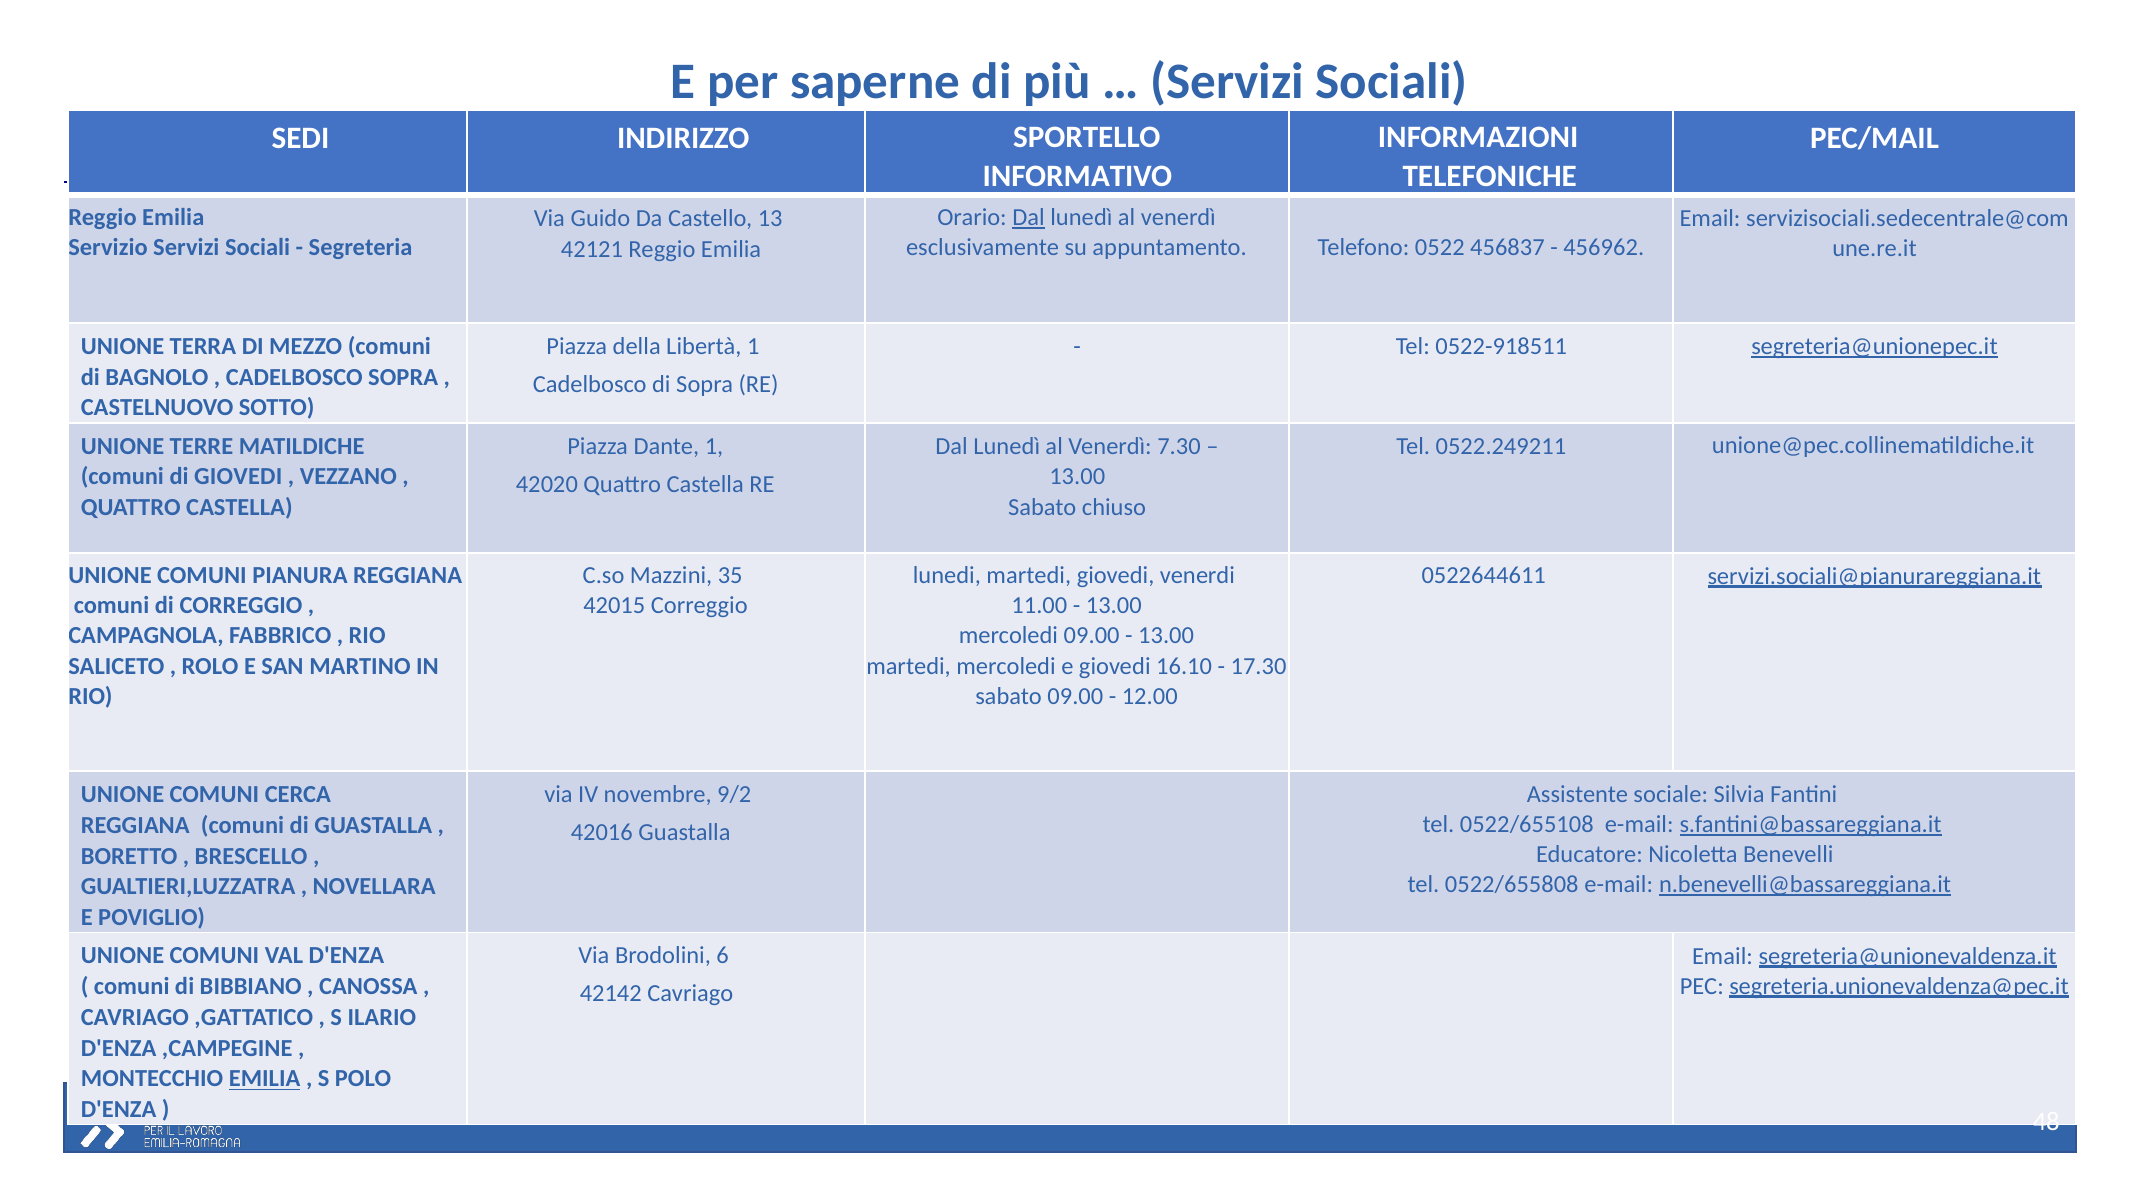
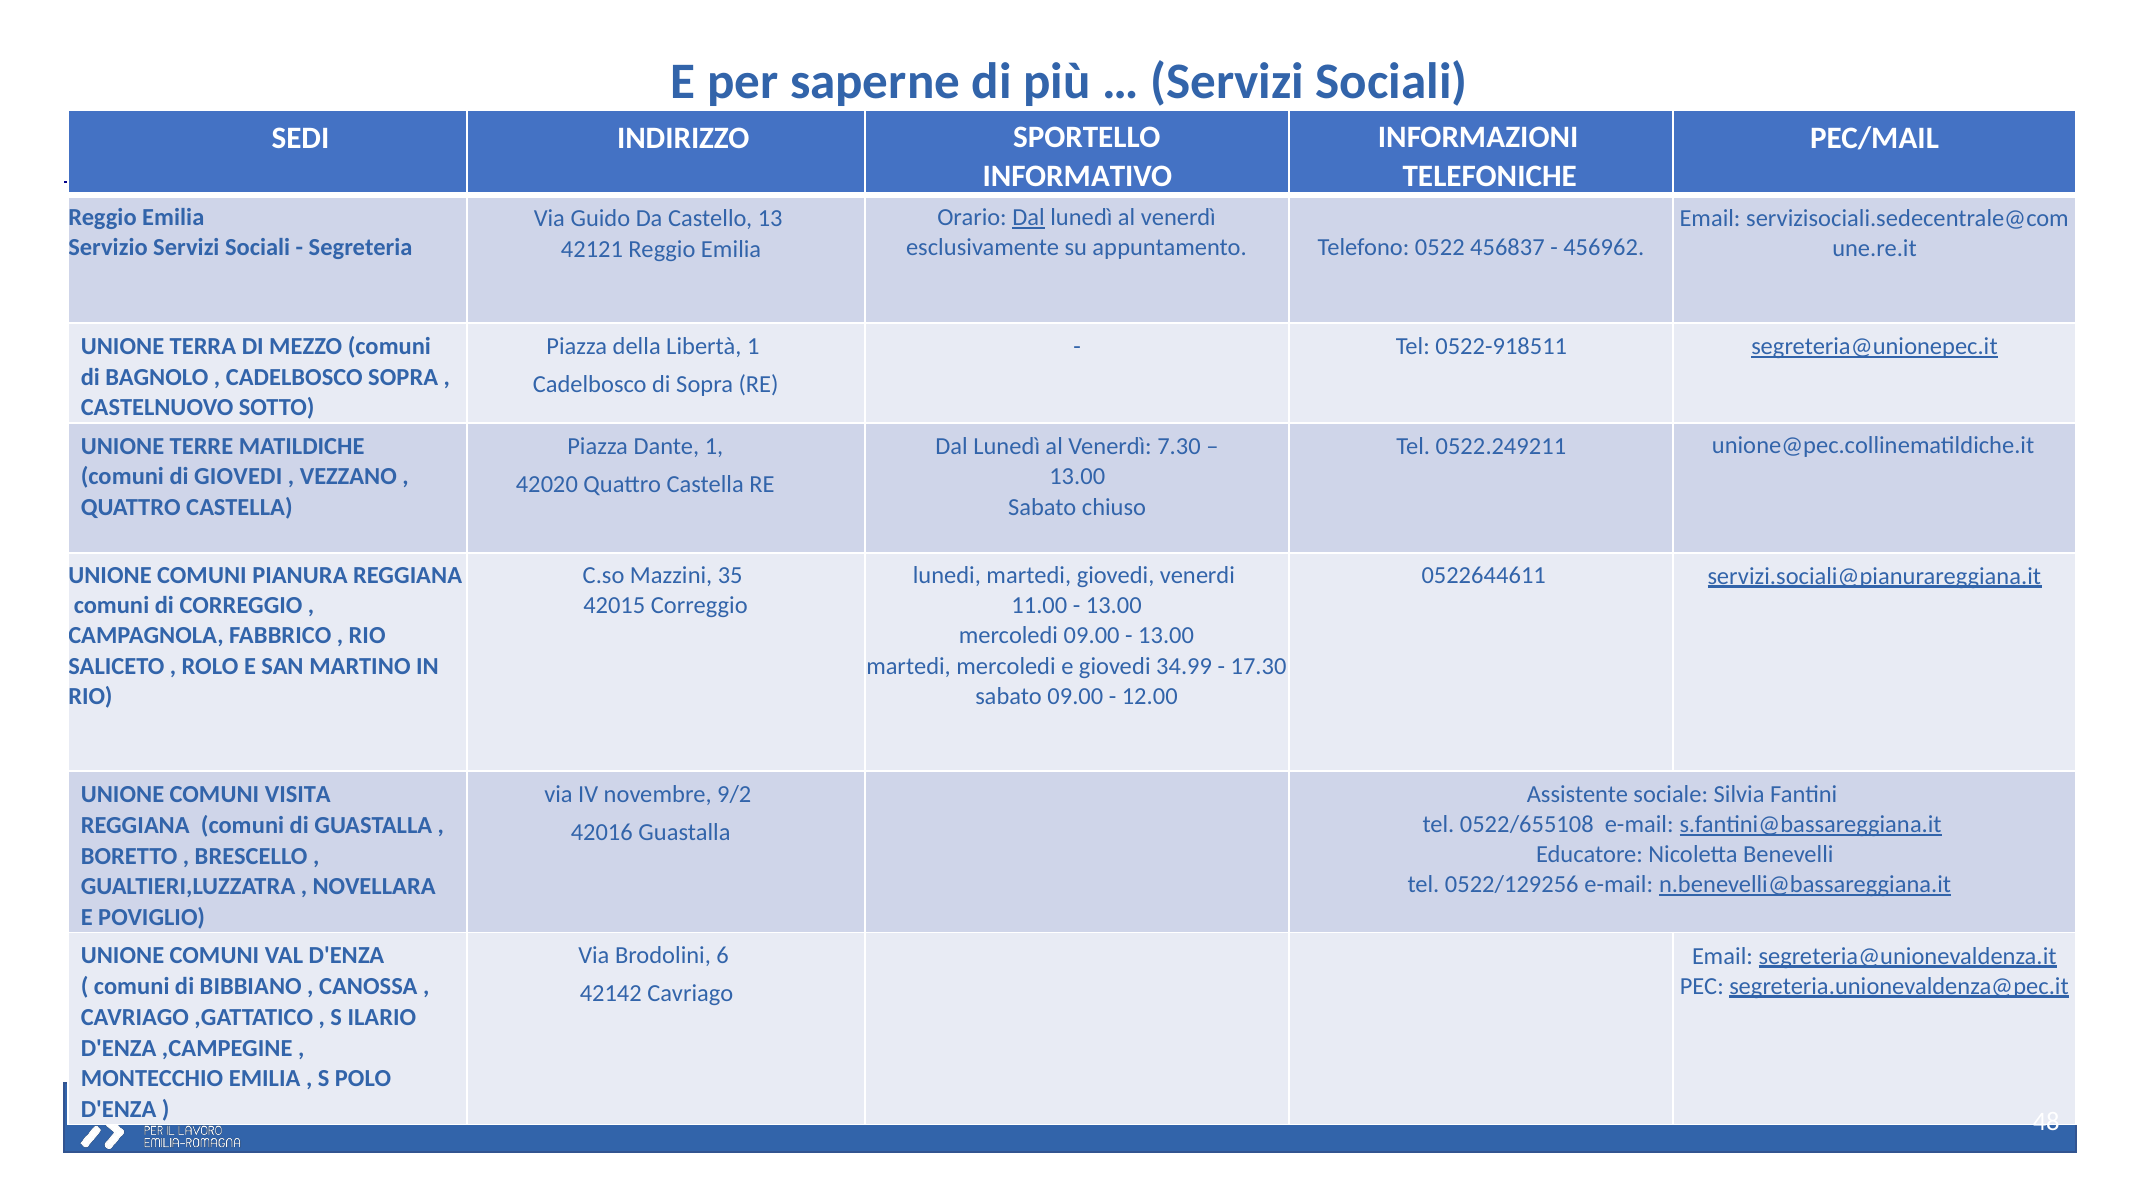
16.10: 16.10 -> 34.99 (1184, 666)
CERCA: CERCA -> VISITA (298, 795)
0522/655808: 0522/655808 -> 0522/129256 (1512, 885)
EMILIA underline: present -> none (265, 1079)
